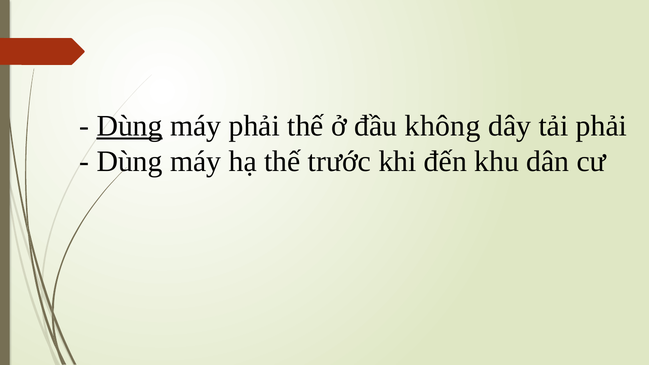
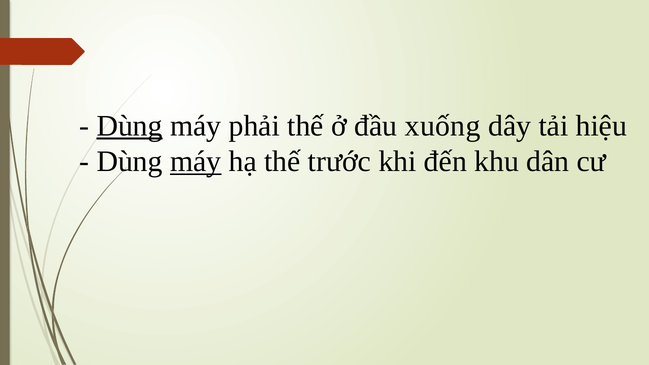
không: không -> xuống (443, 126)
tải phải: phải -> hiệu (601, 126)
máy underline: none -> present (196, 161)
